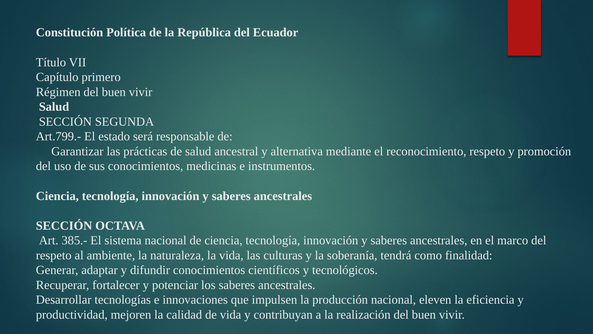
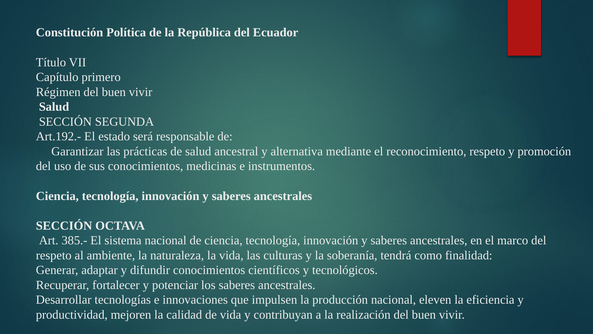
Art.799.-: Art.799.- -> Art.192.- (59, 136)
